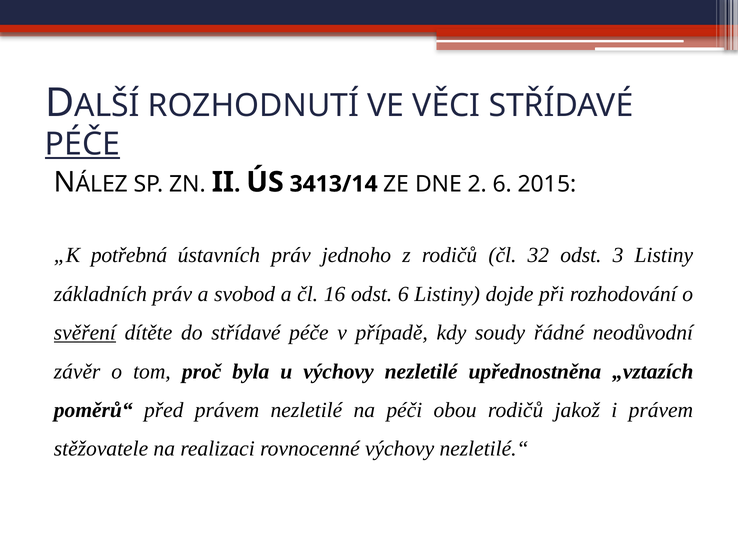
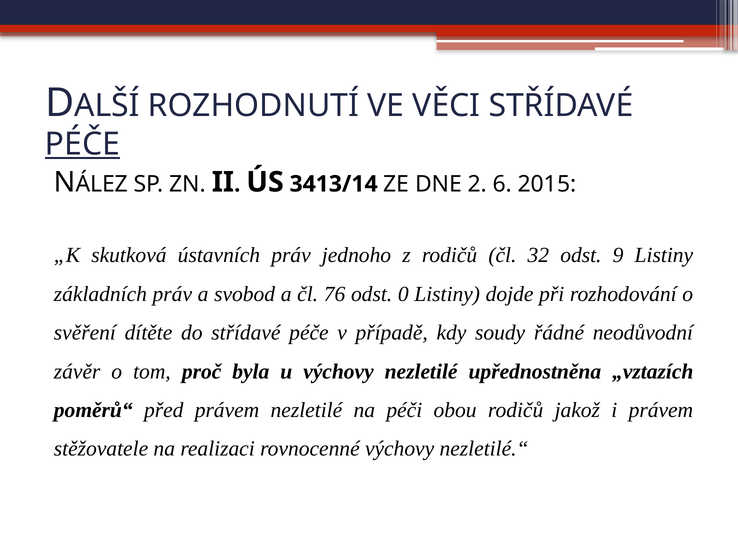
potřebná: potřebná -> skutková (129, 256)
3: 3 -> 9 (618, 256)
16: 16 -> 76 (335, 294)
odst 6: 6 -> 0 (403, 294)
svěření underline: present -> none (85, 333)
